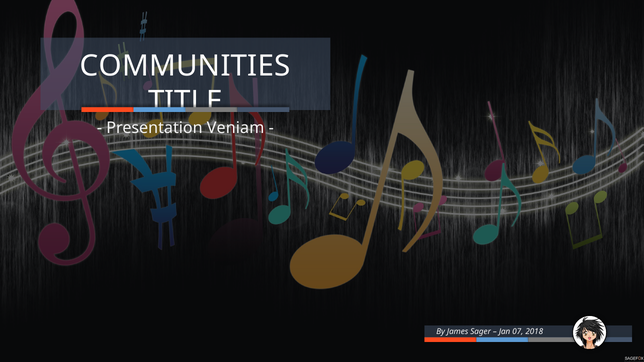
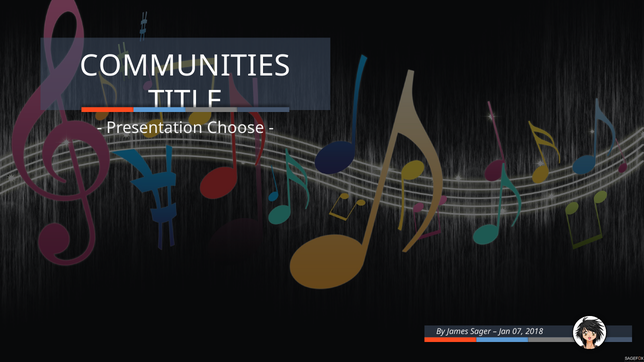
Veniam: Veniam -> Choose (236, 128)
